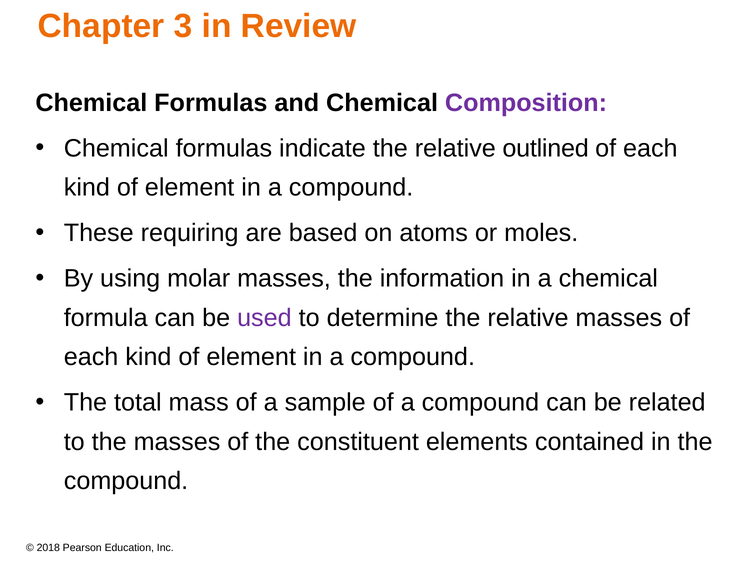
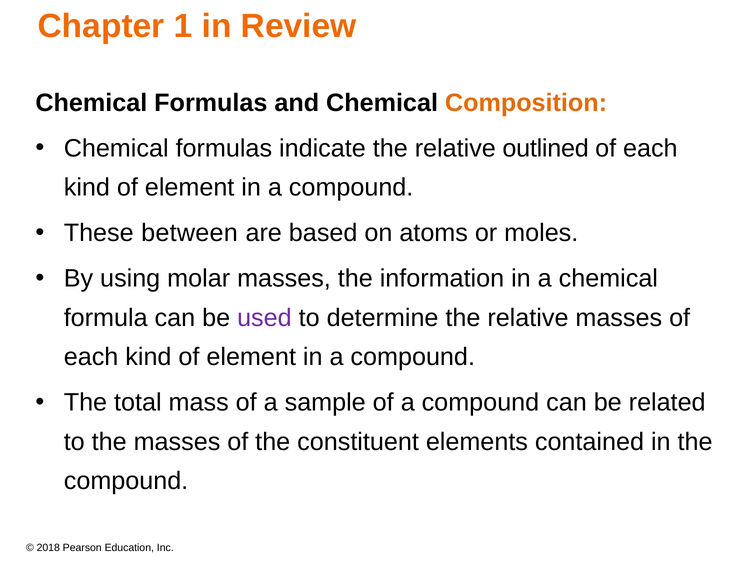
3: 3 -> 1 (183, 26)
Composition colour: purple -> orange (526, 103)
requiring: requiring -> between (189, 233)
